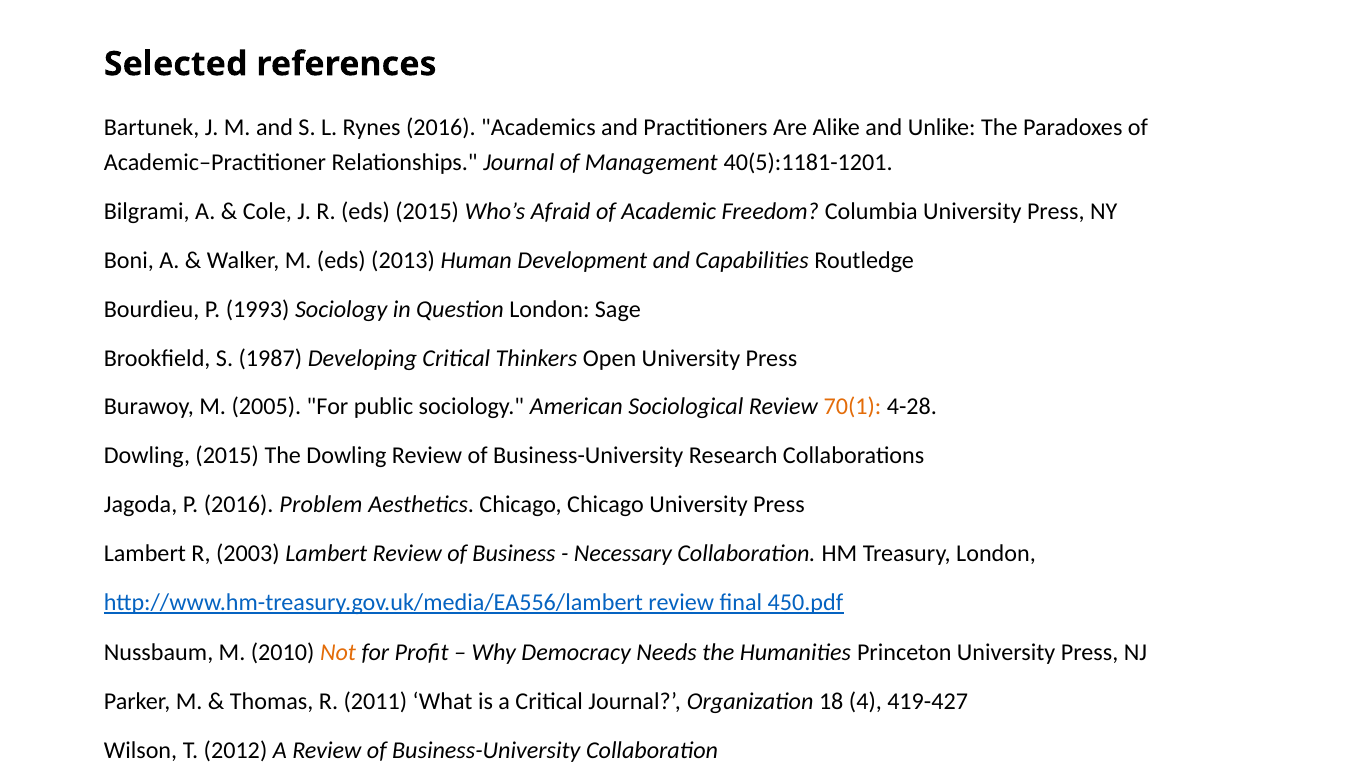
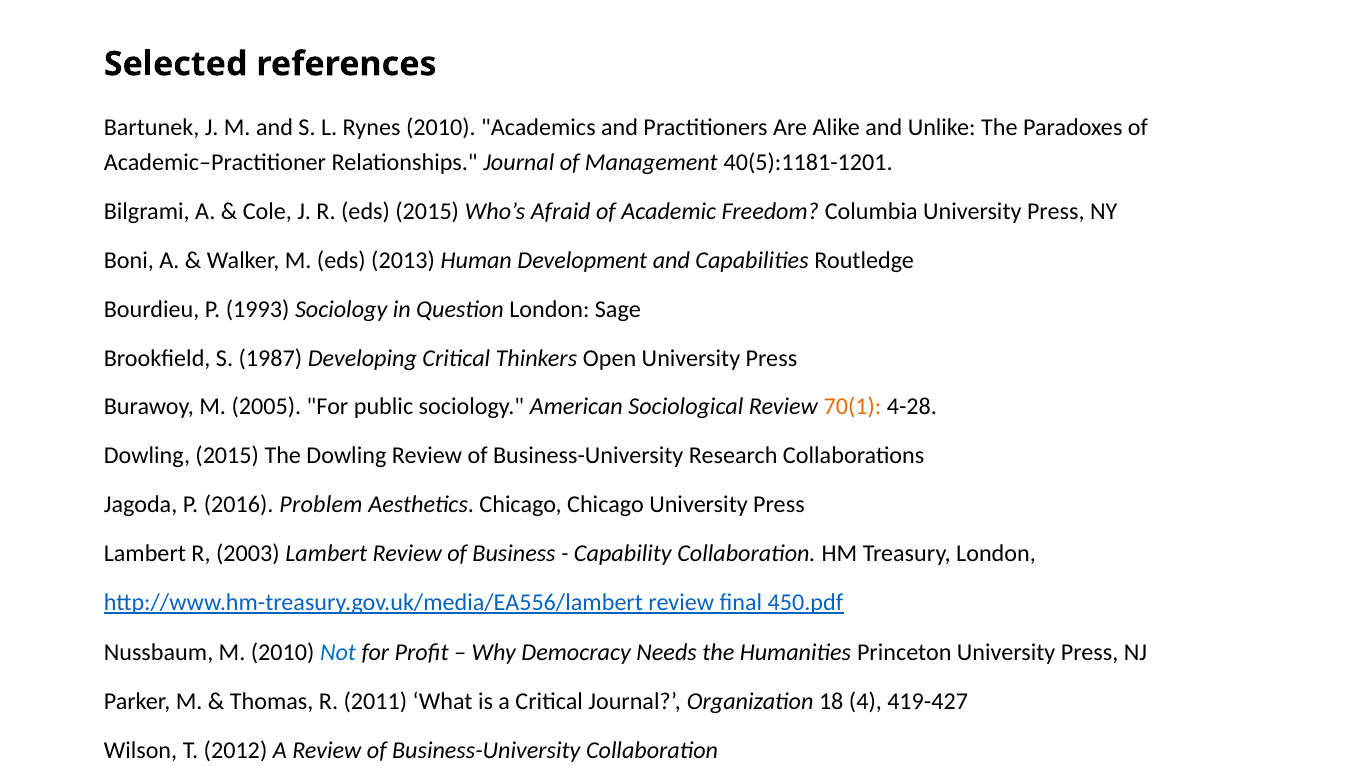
Rynes 2016: 2016 -> 2010 (441, 128)
Necessary: Necessary -> Capability (623, 554)
Not colour: orange -> blue (338, 652)
